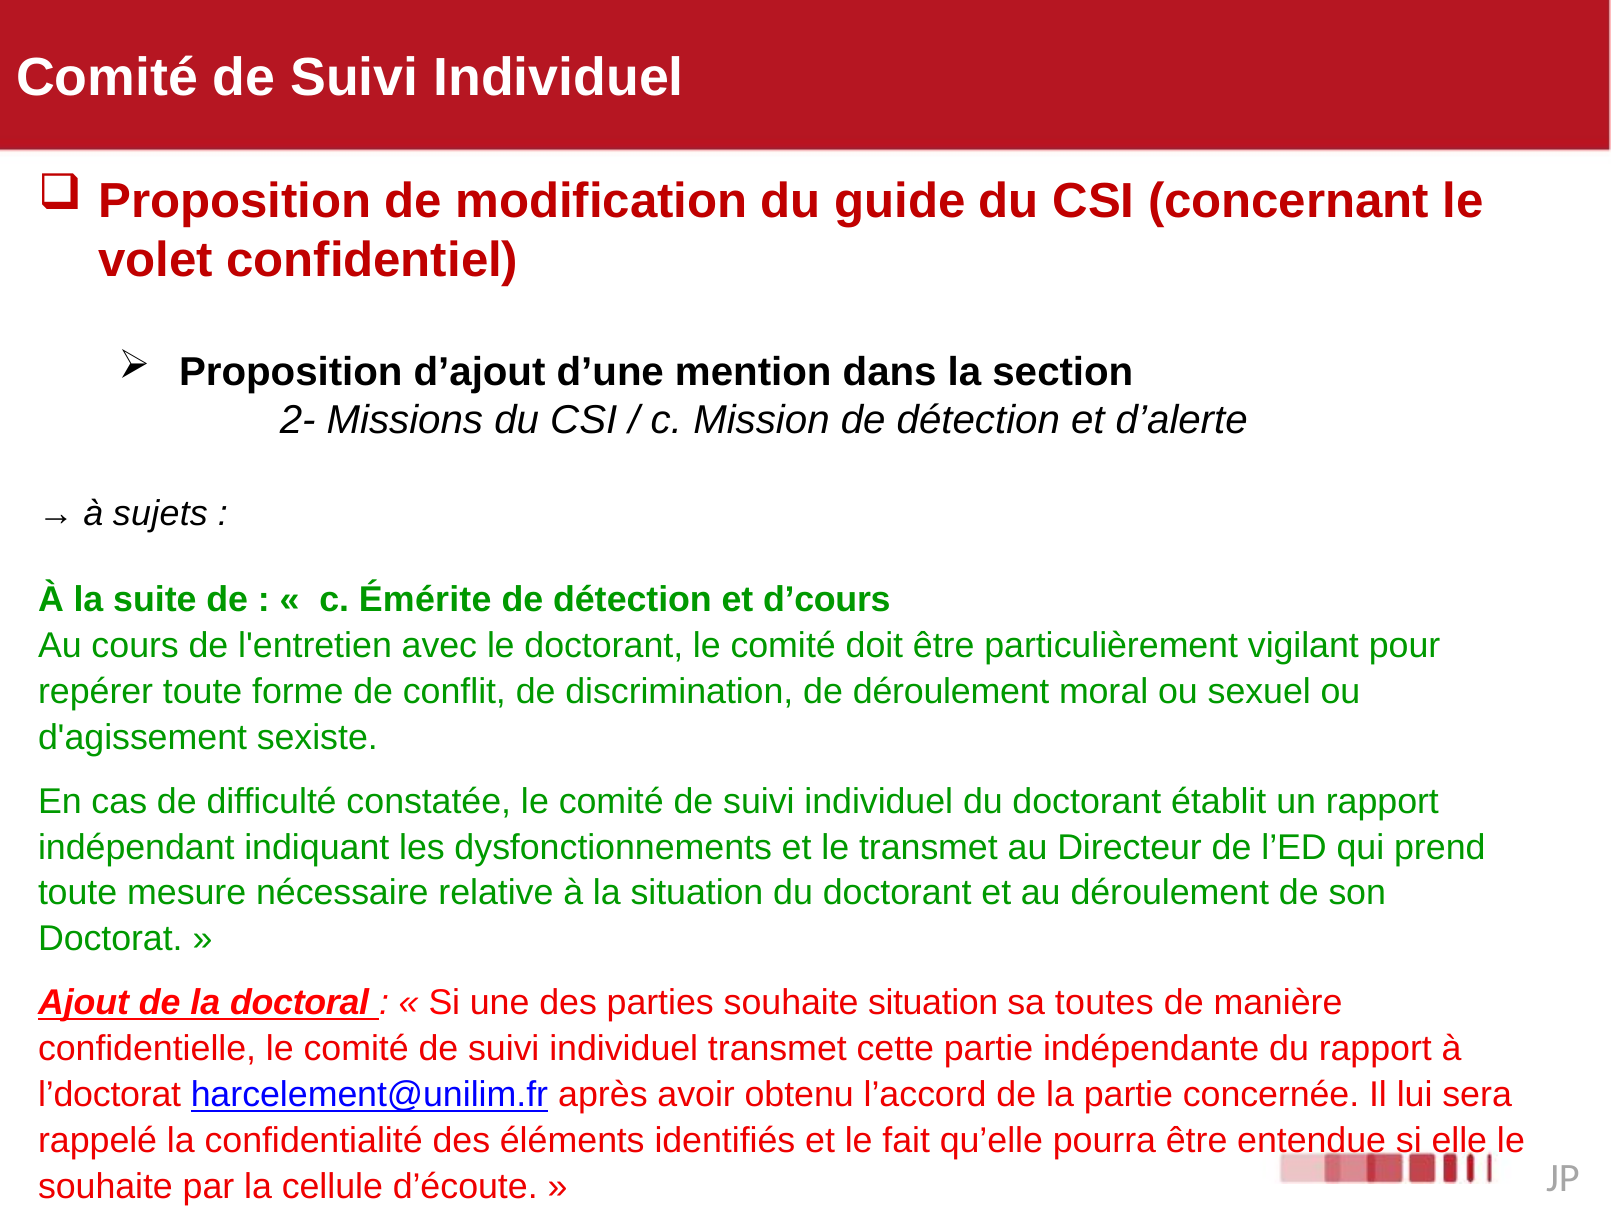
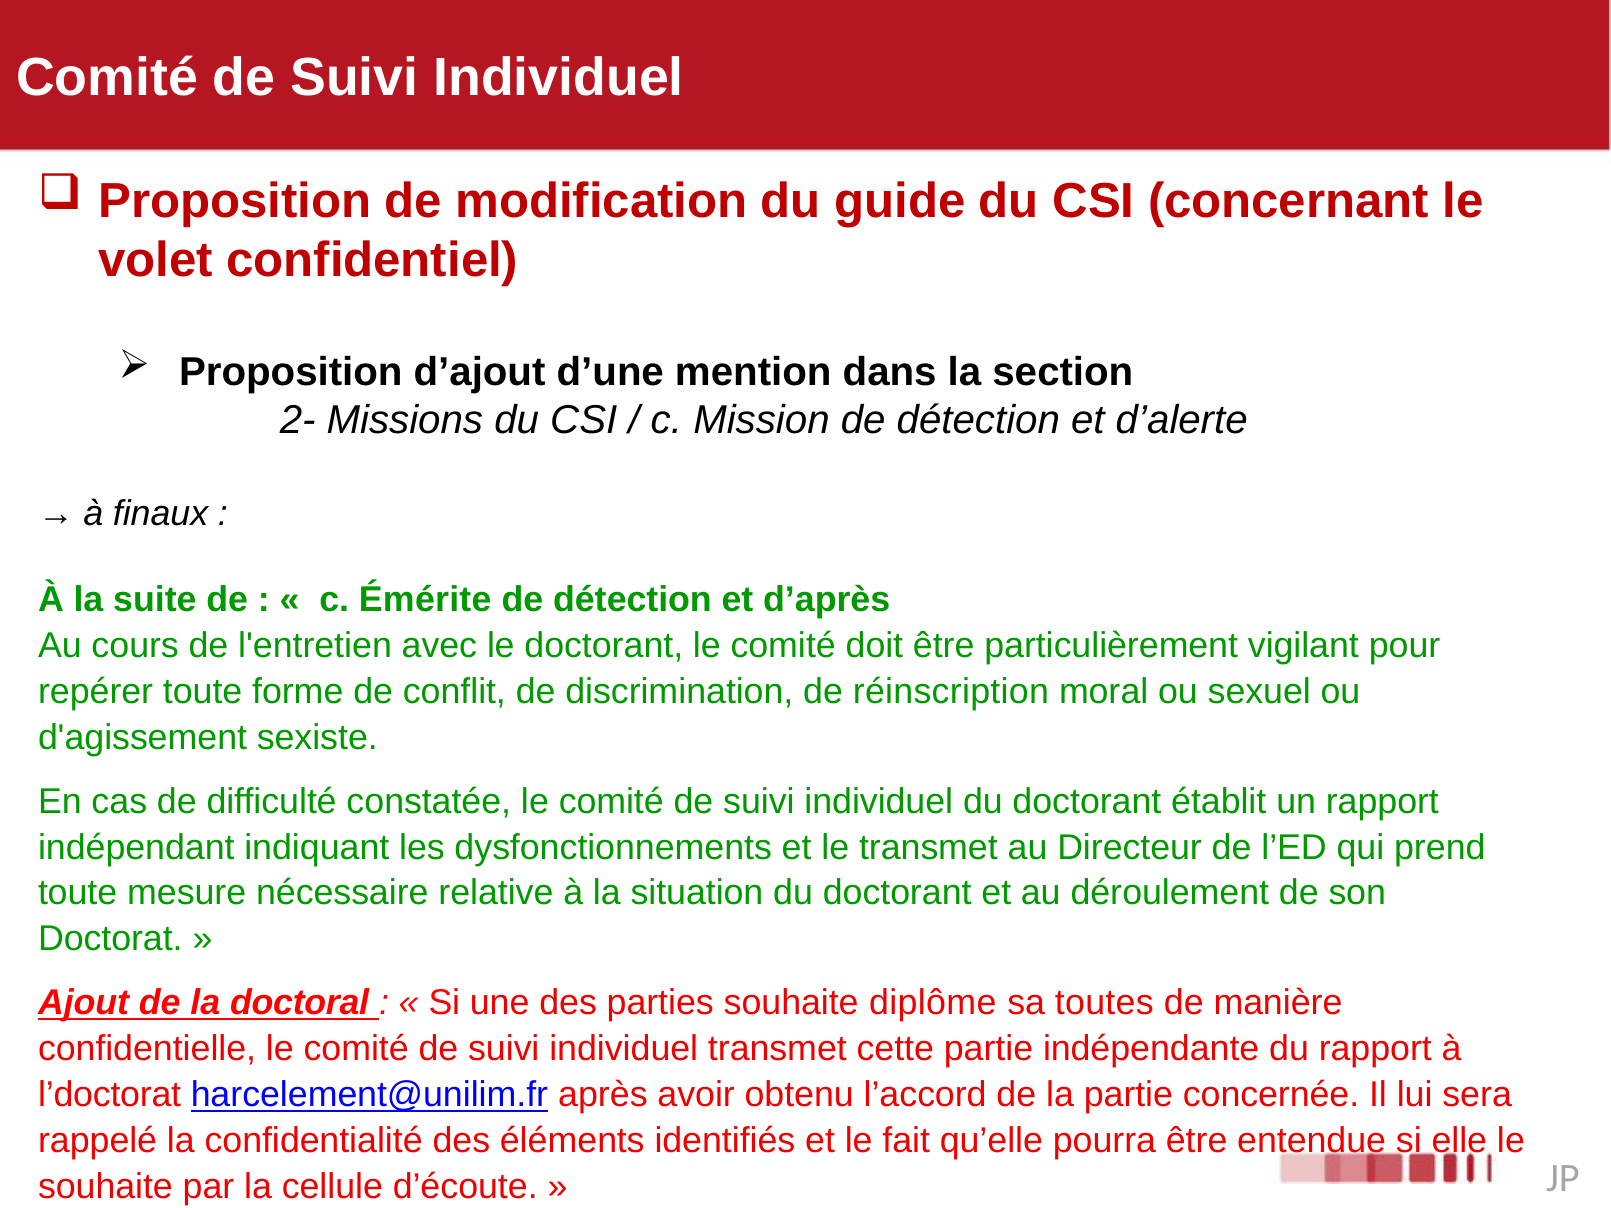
sujets: sujets -> finaux (161, 514)
d’cours: d’cours -> d’après (827, 600)
de déroulement: déroulement -> réinscription (951, 692)
souhaite situation: situation -> diplôme (933, 1003)
